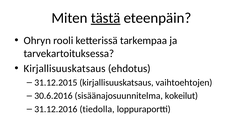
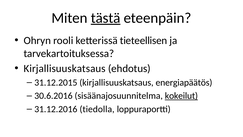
tarkempaa: tarkempaa -> tieteellisen (144, 40)
vaihtoehtojen: vaihtoehtojen -> energiapäätös (184, 82)
kokeilut underline: none -> present (181, 96)
